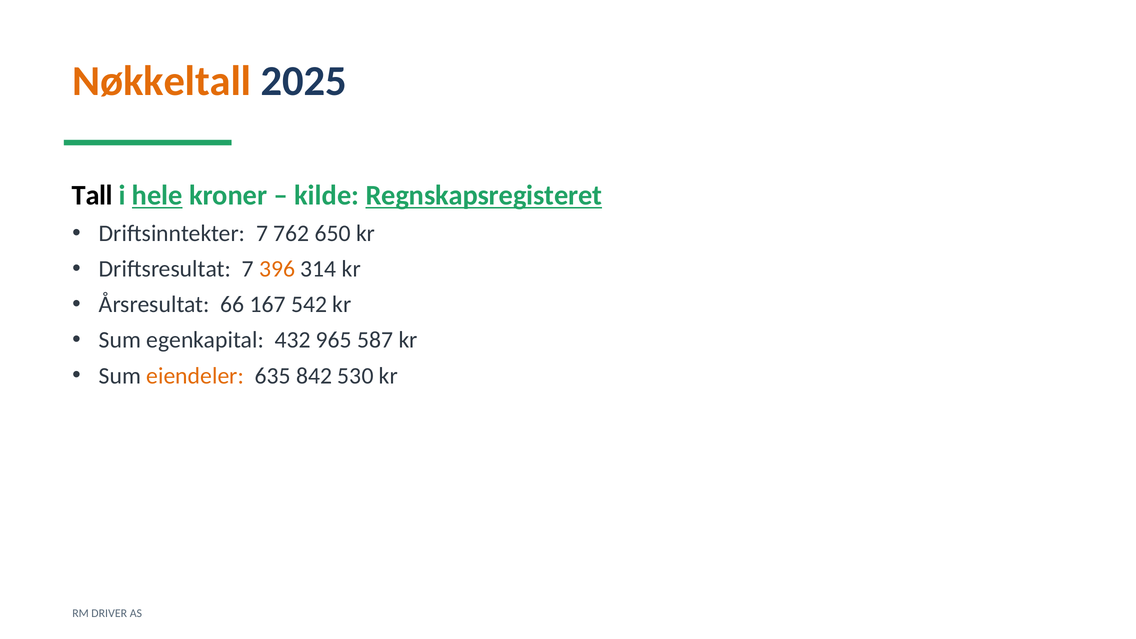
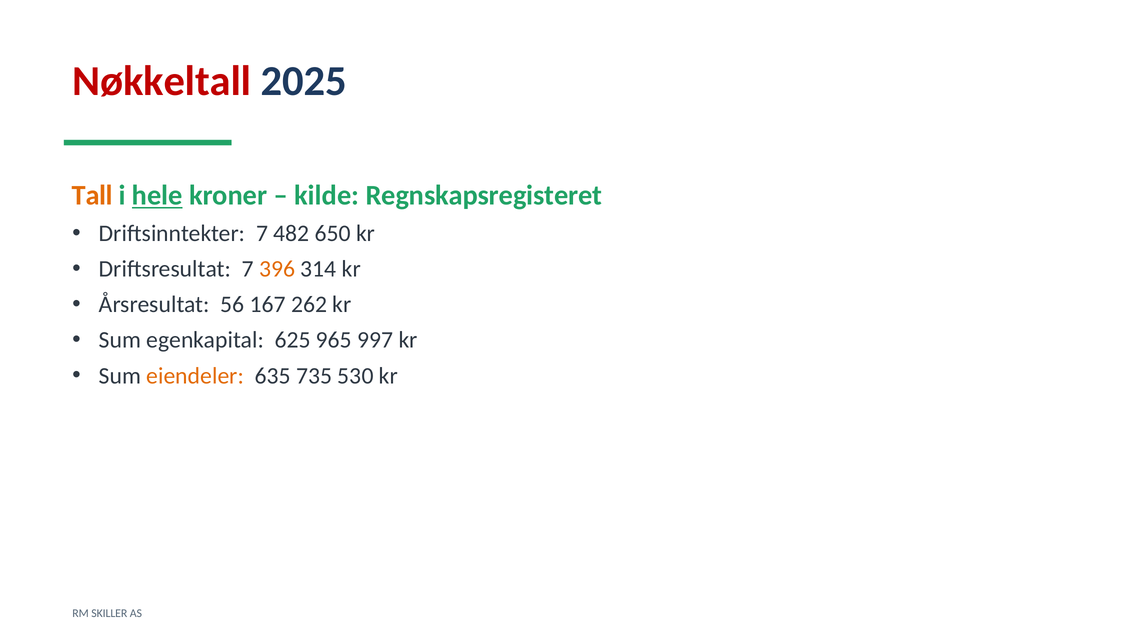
Nøkkeltall colour: orange -> red (162, 81)
Tall colour: black -> orange (92, 196)
Regnskapsregisteret underline: present -> none (484, 196)
762: 762 -> 482 (291, 234)
66: 66 -> 56 (232, 305)
542: 542 -> 262 (309, 305)
432: 432 -> 625 (293, 340)
587: 587 -> 997 (375, 340)
842: 842 -> 735 (314, 376)
DRIVER: DRIVER -> SKILLER (109, 613)
